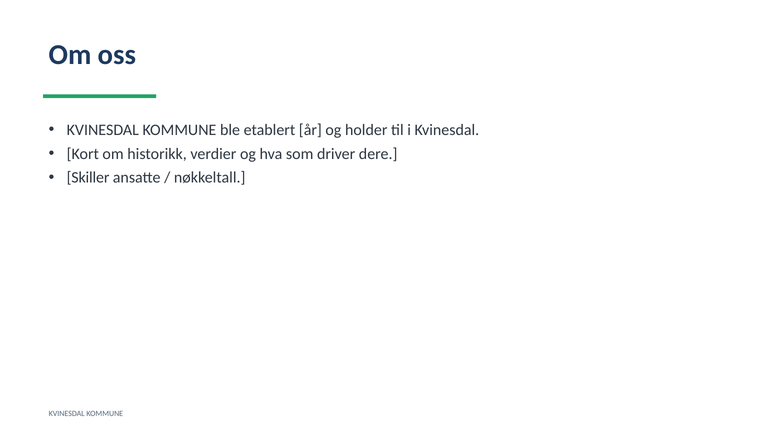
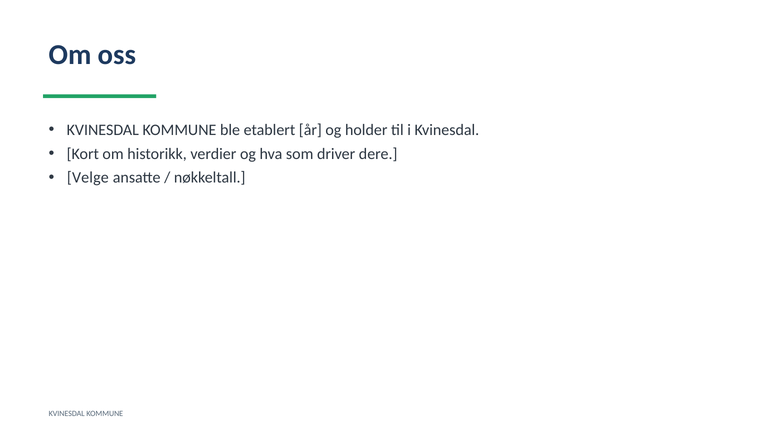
Skiller: Skiller -> Velge (88, 178)
